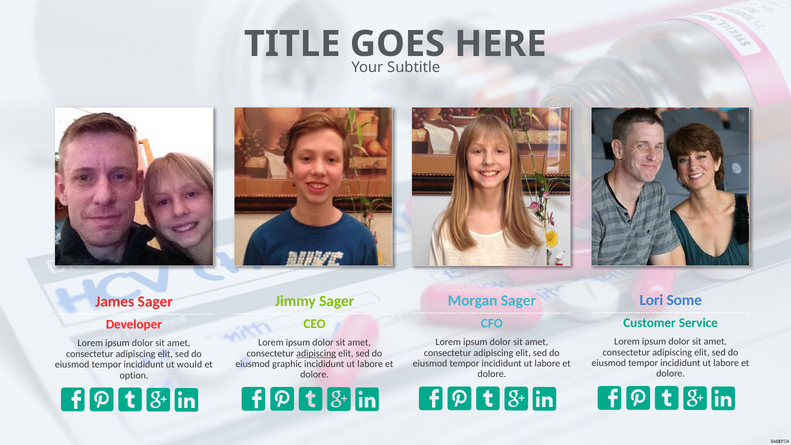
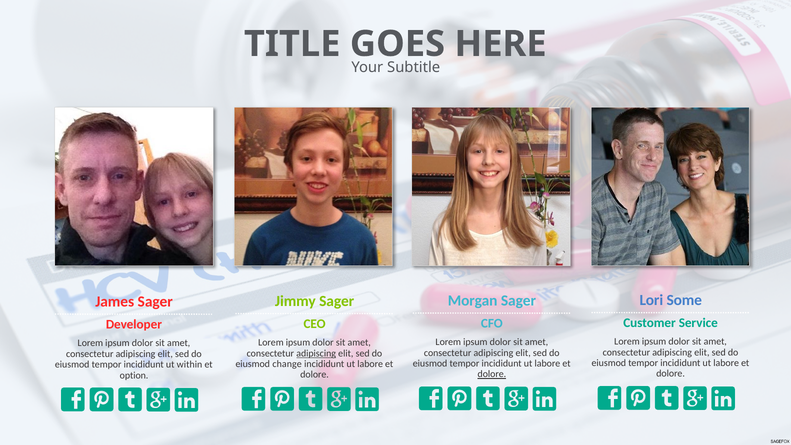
graphic: graphic -> change (287, 364)
would: would -> within (189, 365)
dolore underline: none -> present (492, 374)
